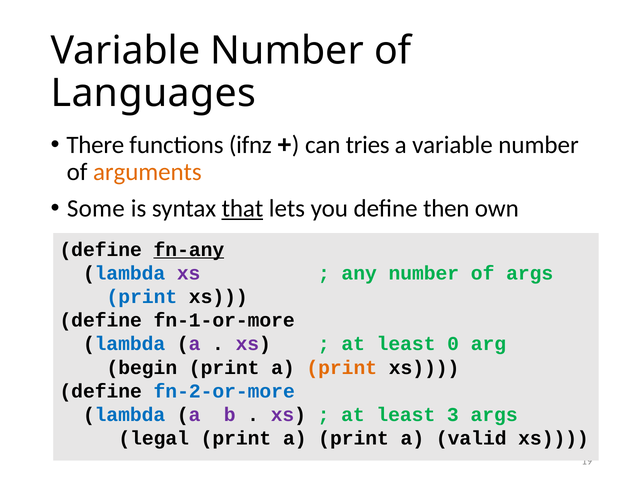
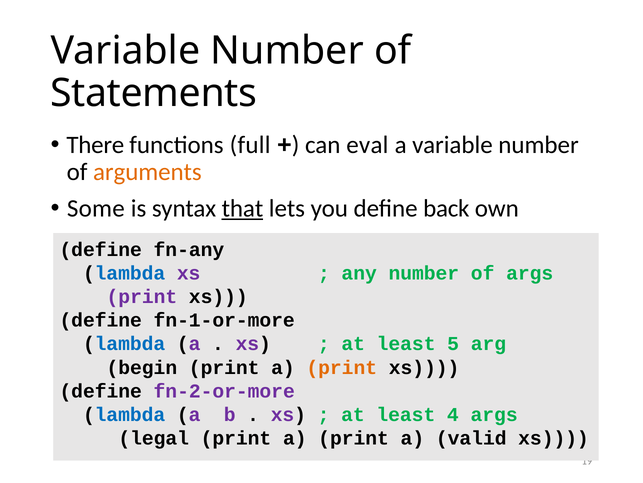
Languages: Languages -> Statements (154, 93)
ifnz: ifnz -> full (250, 145)
tries: tries -> eval (367, 145)
then: then -> back (446, 208)
fn-any underline: present -> none (189, 249)
print colour: blue -> purple (142, 296)
0: 0 -> 5 (453, 343)
fn-2-or-more colour: blue -> purple (224, 391)
3: 3 -> 4 (453, 414)
